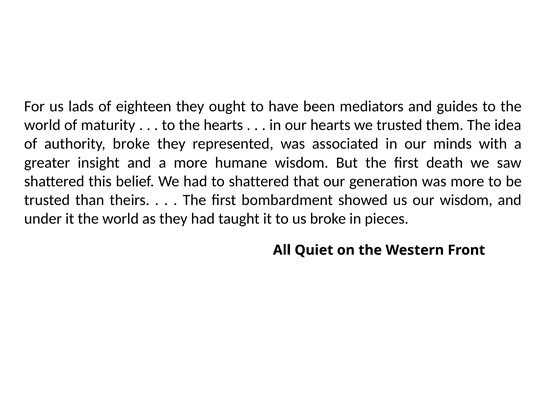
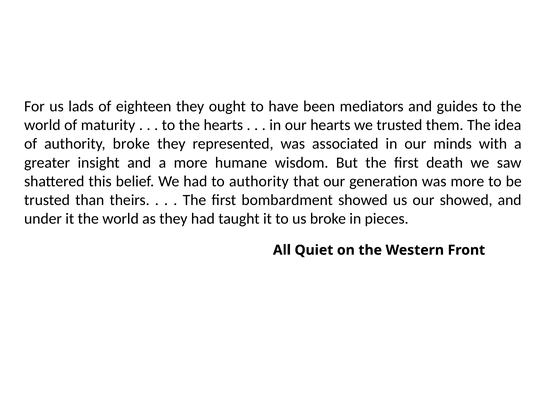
to shattered: shattered -> authority (259, 181)
our wisdom: wisdom -> showed (466, 200)
